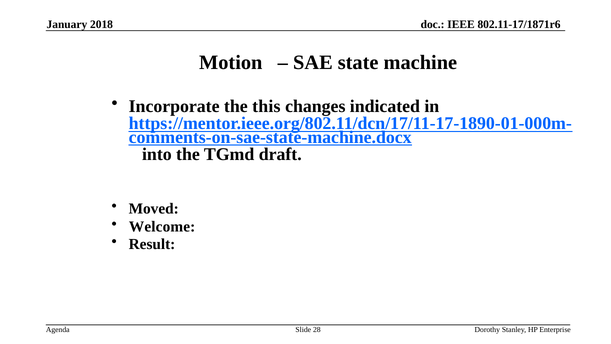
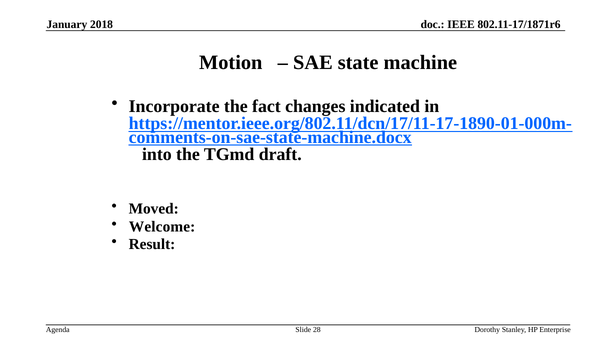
this: this -> fact (266, 106)
